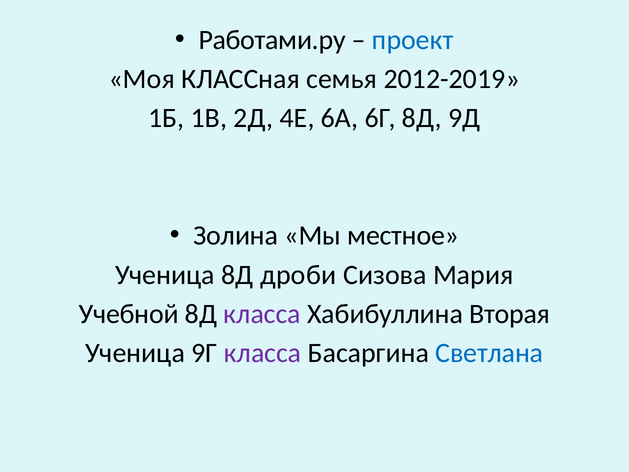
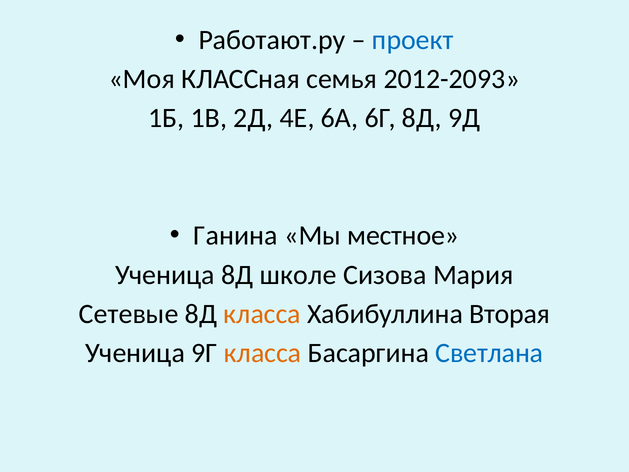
Работами.ру: Работами.ру -> Работают.ру (272, 40)
2012-2019: 2012-2019 -> 2012-2093 (452, 79)
Золина: Золина -> Ганина (236, 236)
дроби: дроби -> школе (298, 275)
Учебной: Учебной -> Сетевые (129, 314)
класса colour: purple -> orange (262, 314)
класса colour: purple -> orange (263, 353)
